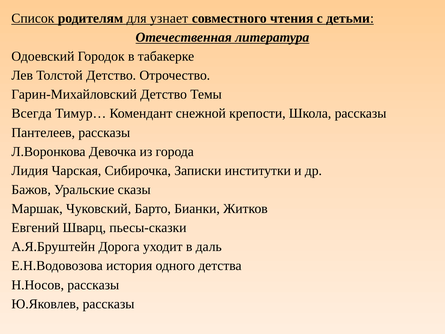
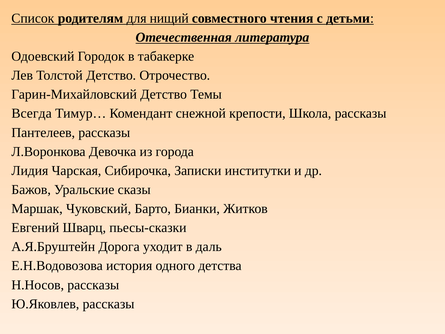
узнает: узнает -> нищий (169, 18)
